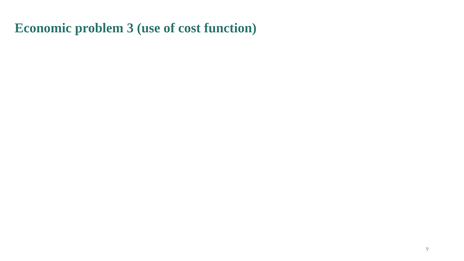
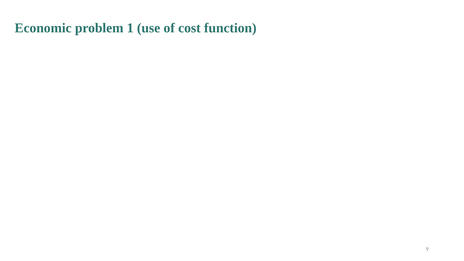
3: 3 -> 1 (130, 28)
